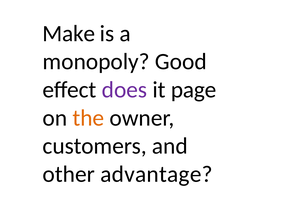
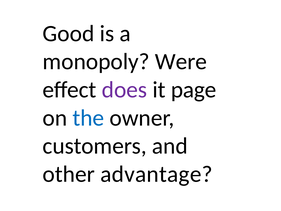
Make: Make -> Good (69, 33)
Good: Good -> Were (181, 62)
the colour: orange -> blue (88, 118)
